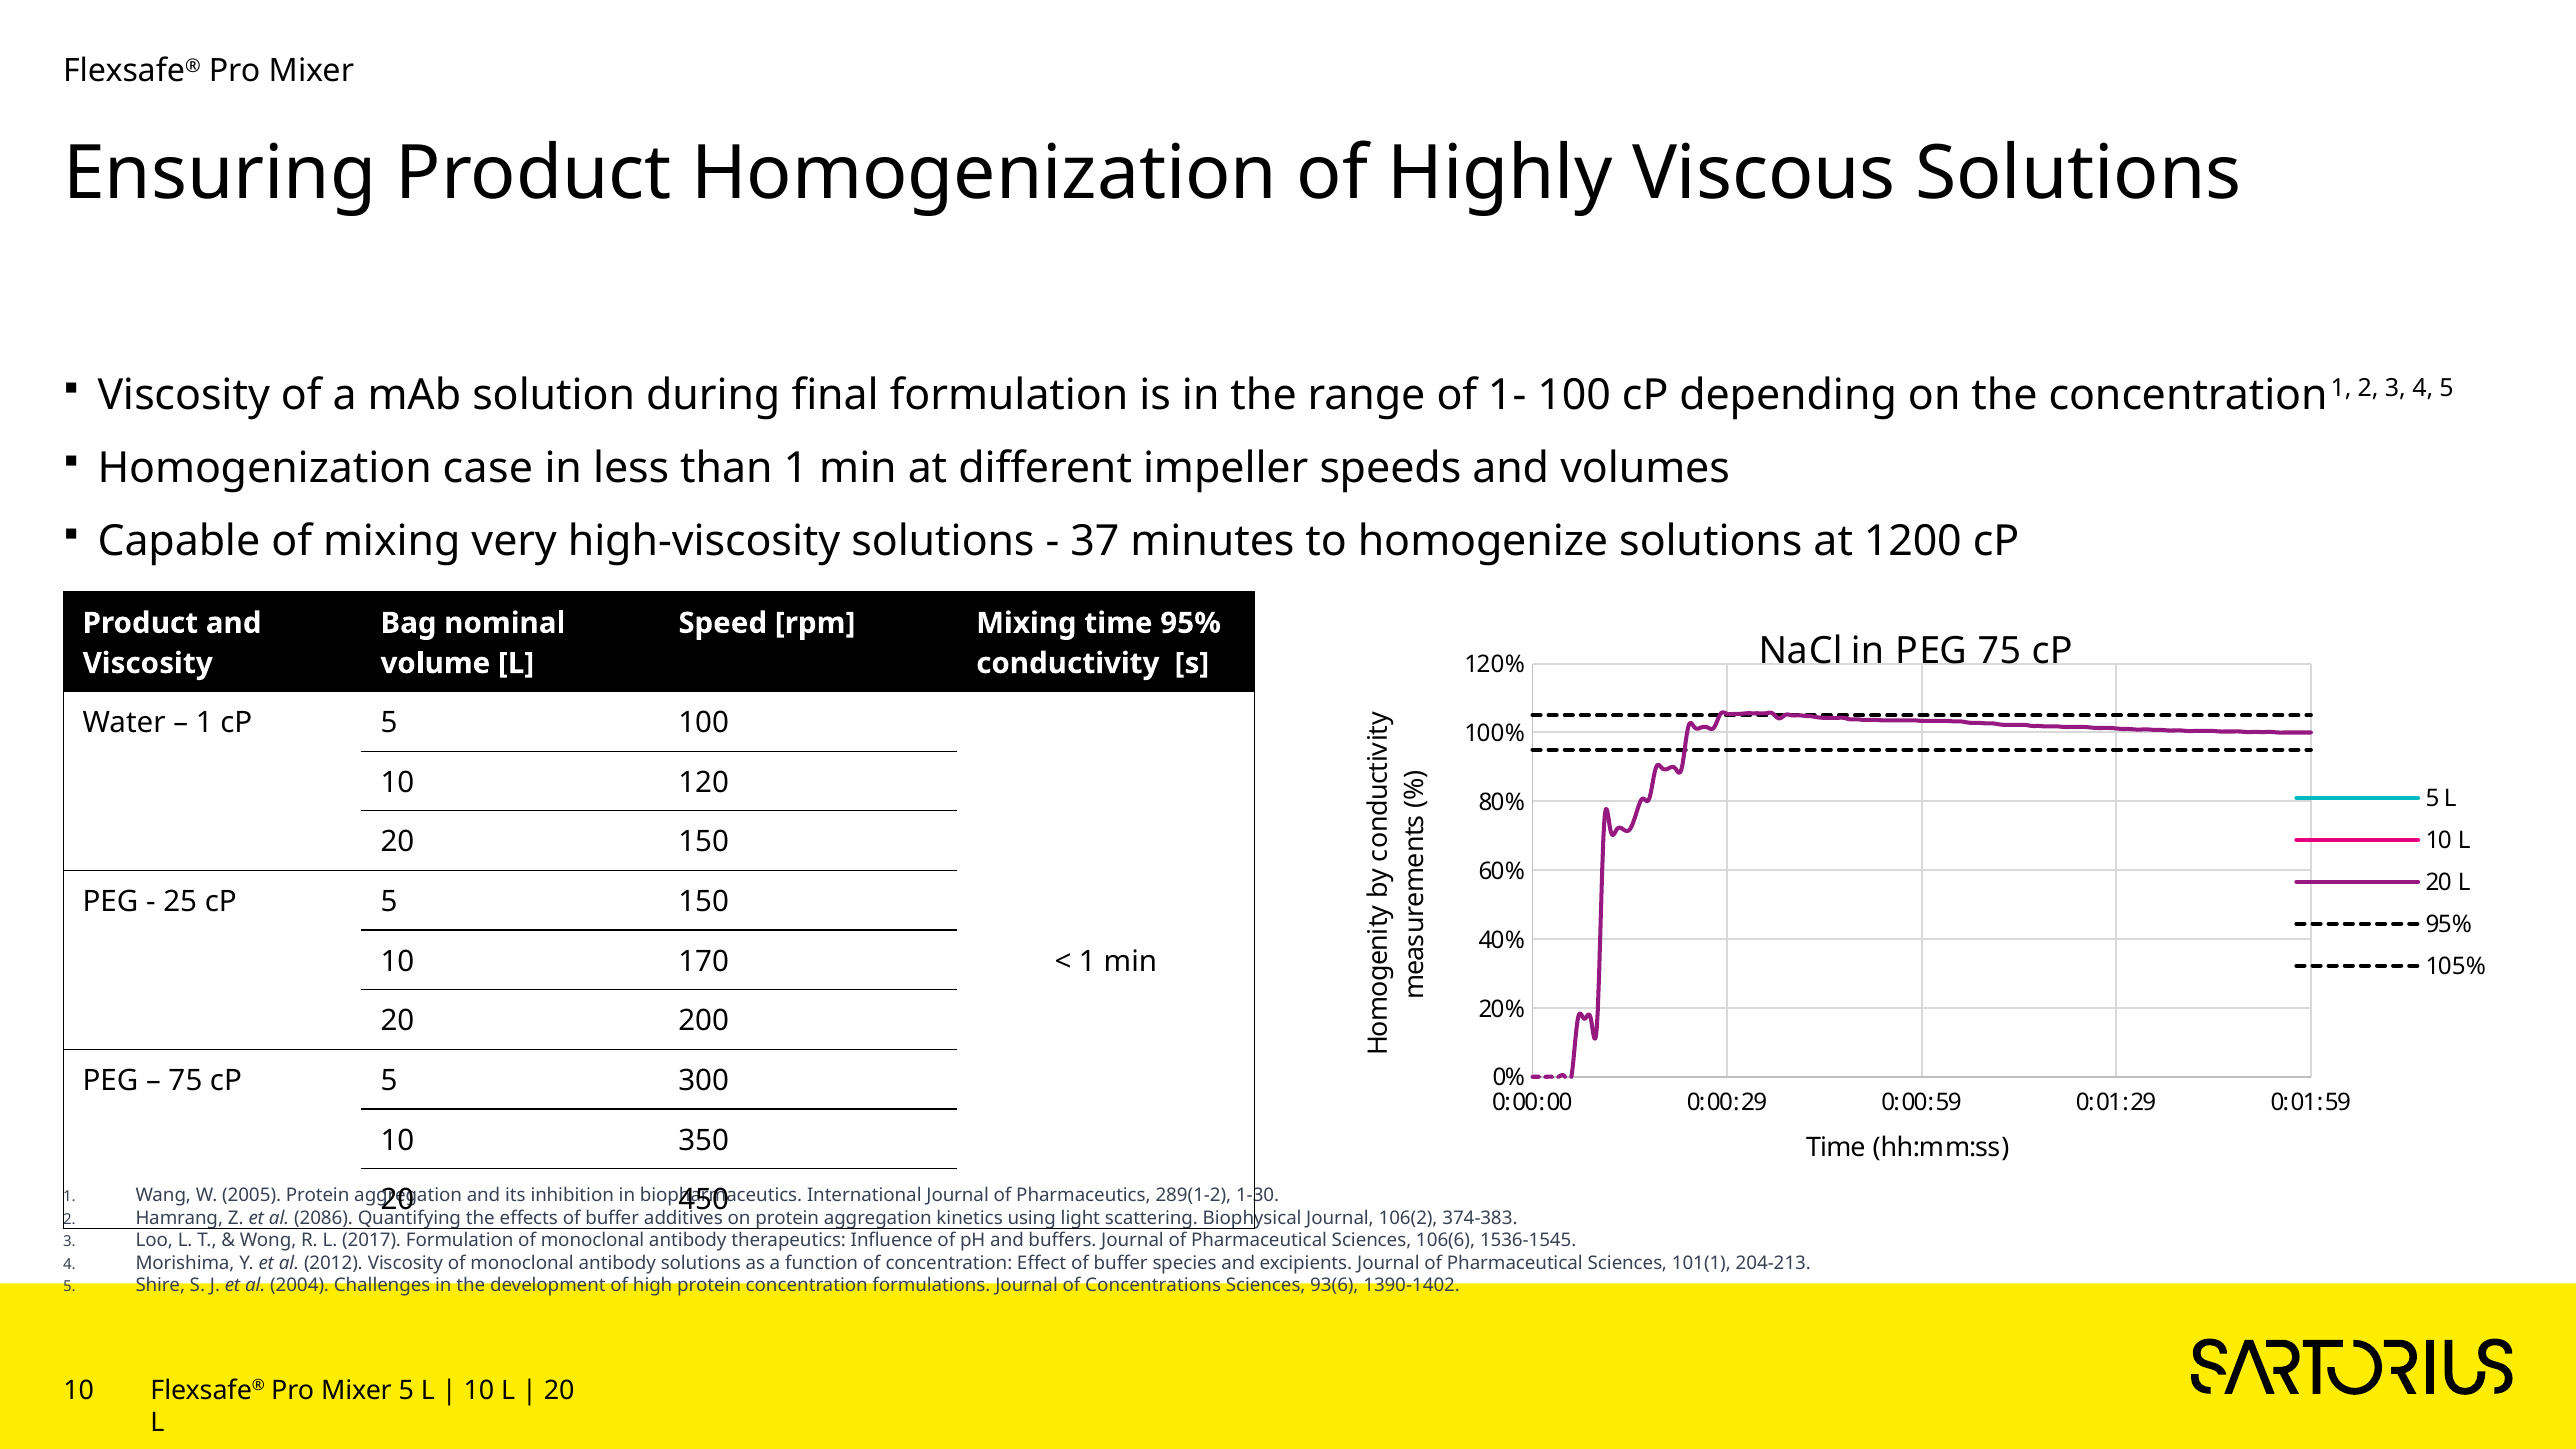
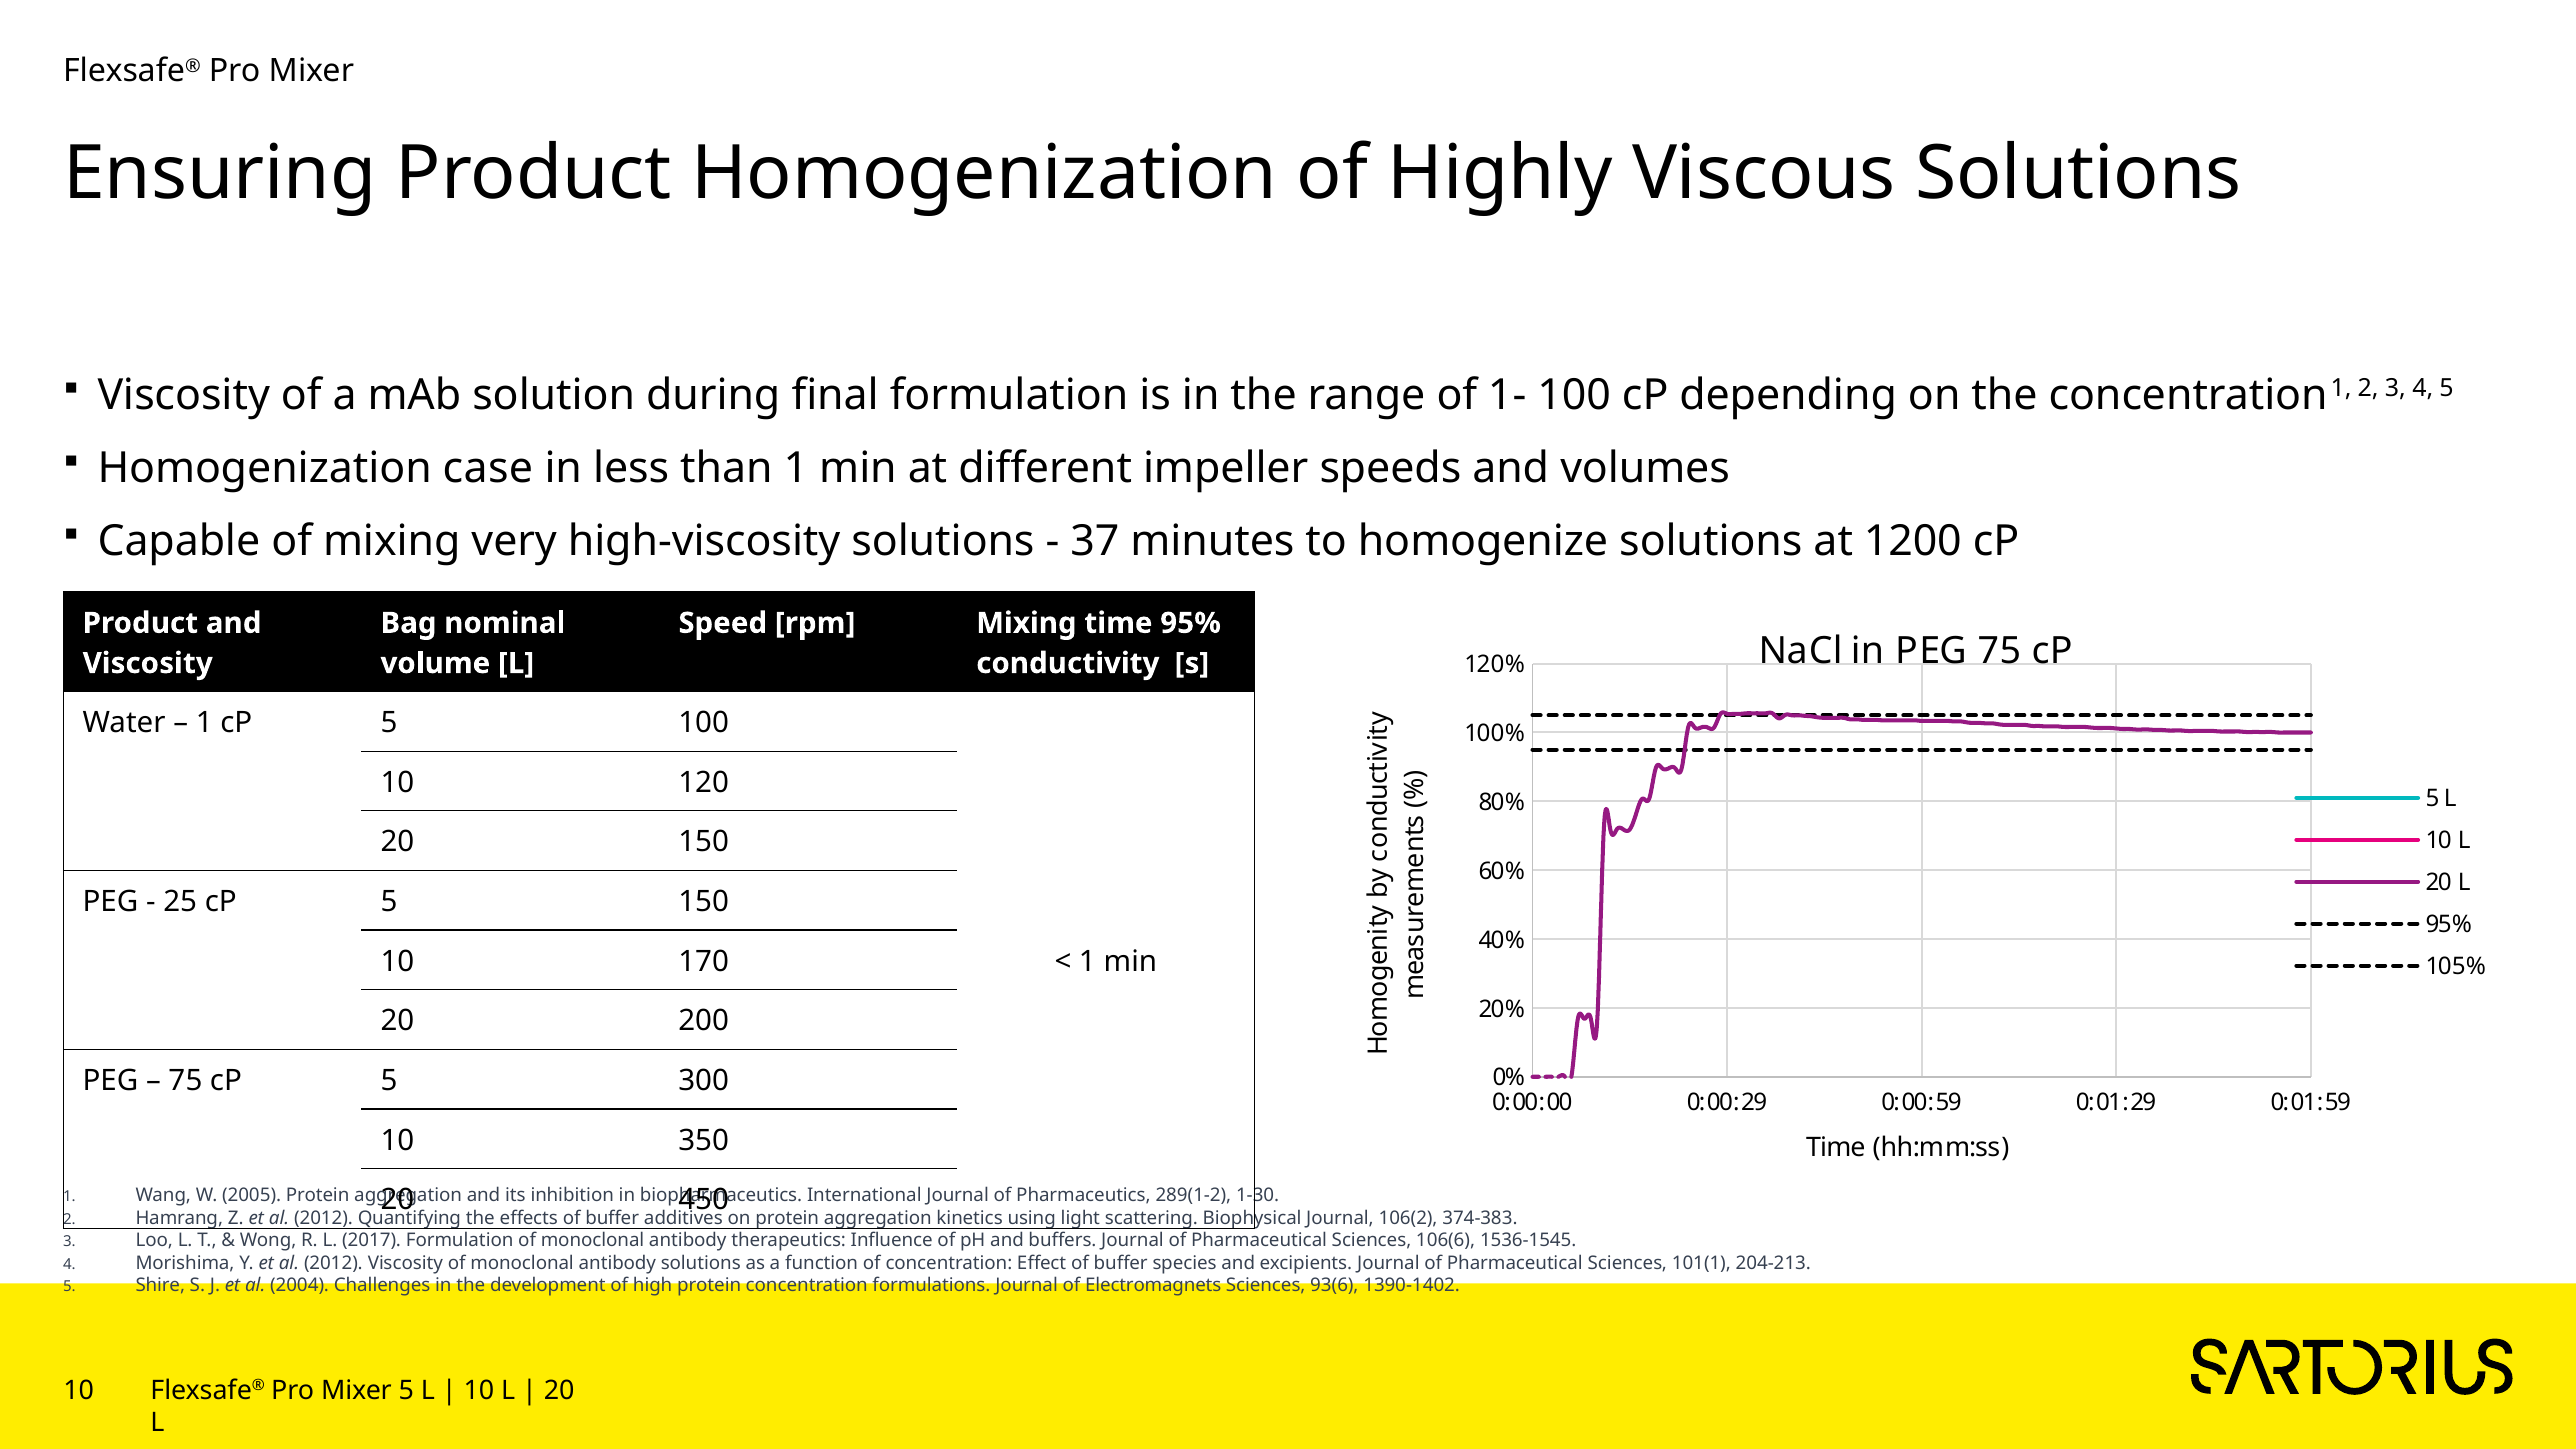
Z et al 2086: 2086 -> 2012 (323, 1218)
Concentrations: Concentrations -> Electromagnets (1153, 1285)
